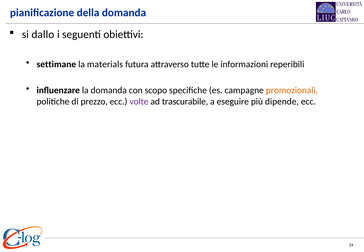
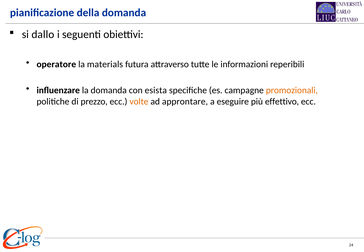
settimane: settimane -> operatore (56, 64)
scopo: scopo -> esista (156, 90)
volte colour: purple -> orange (139, 102)
trascurabile: trascurabile -> approntare (185, 102)
dipende: dipende -> effettivo (282, 102)
